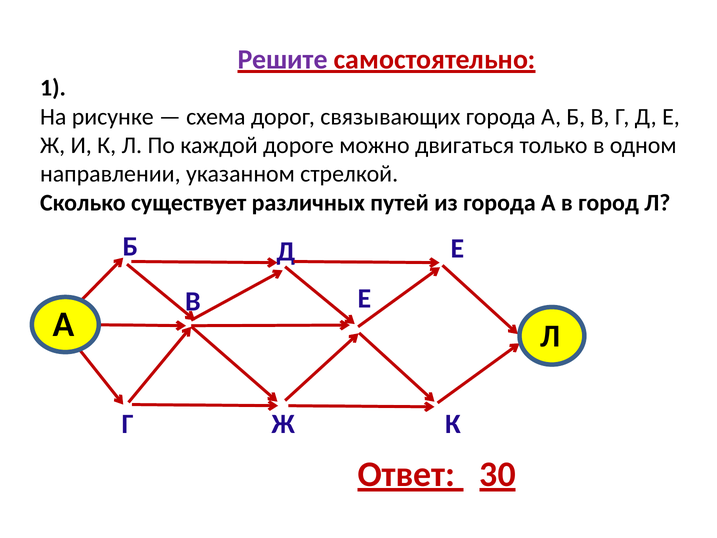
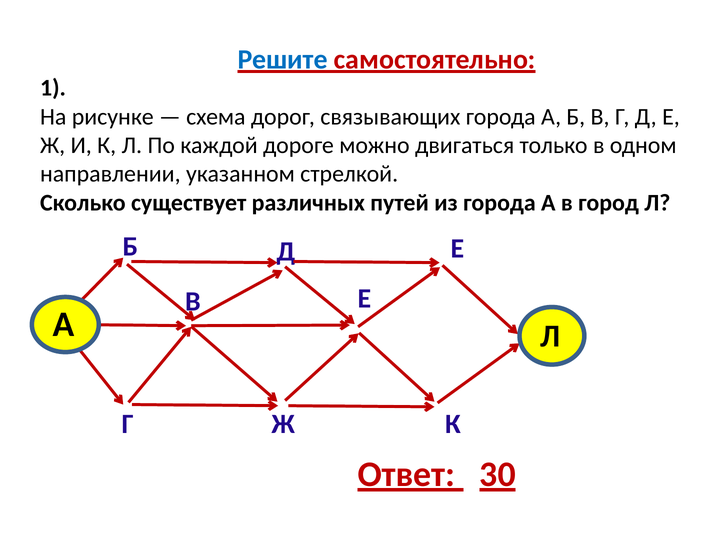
Решите colour: purple -> blue (283, 59)
